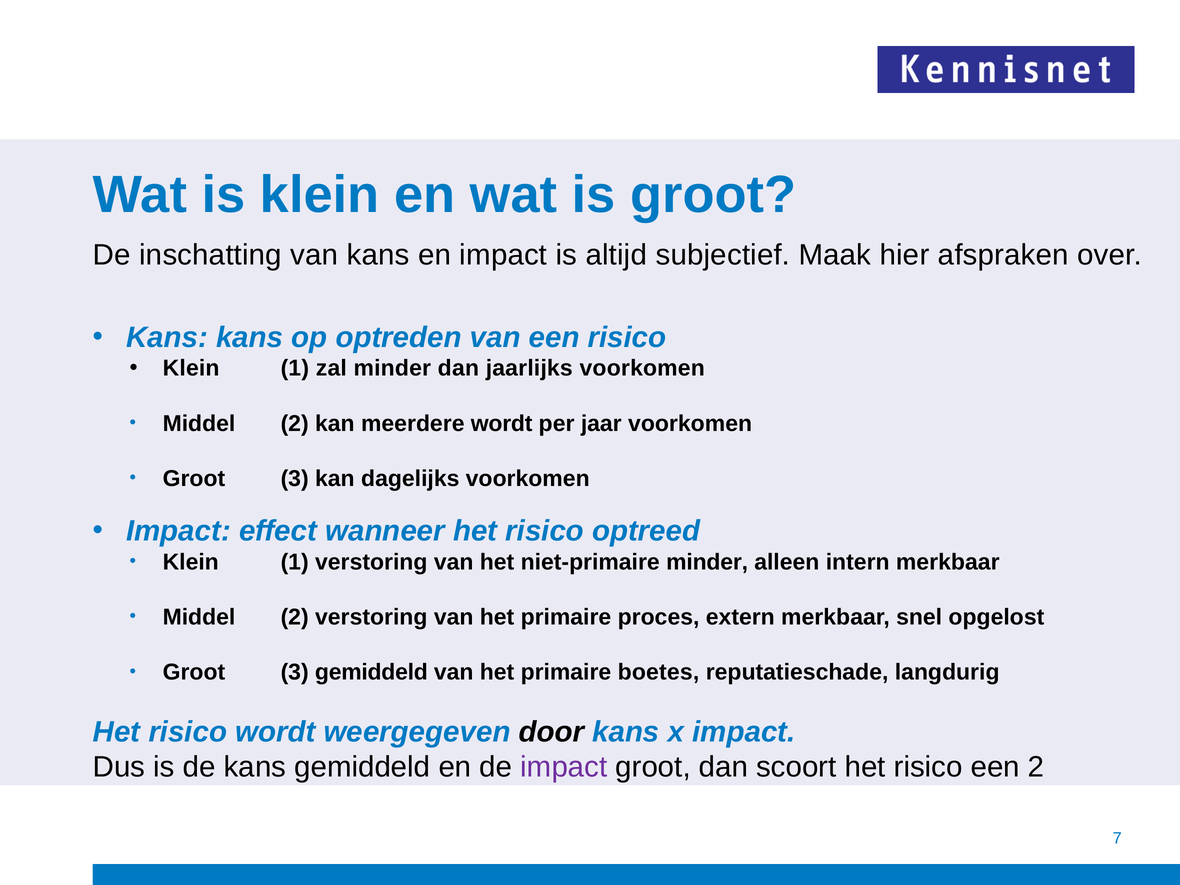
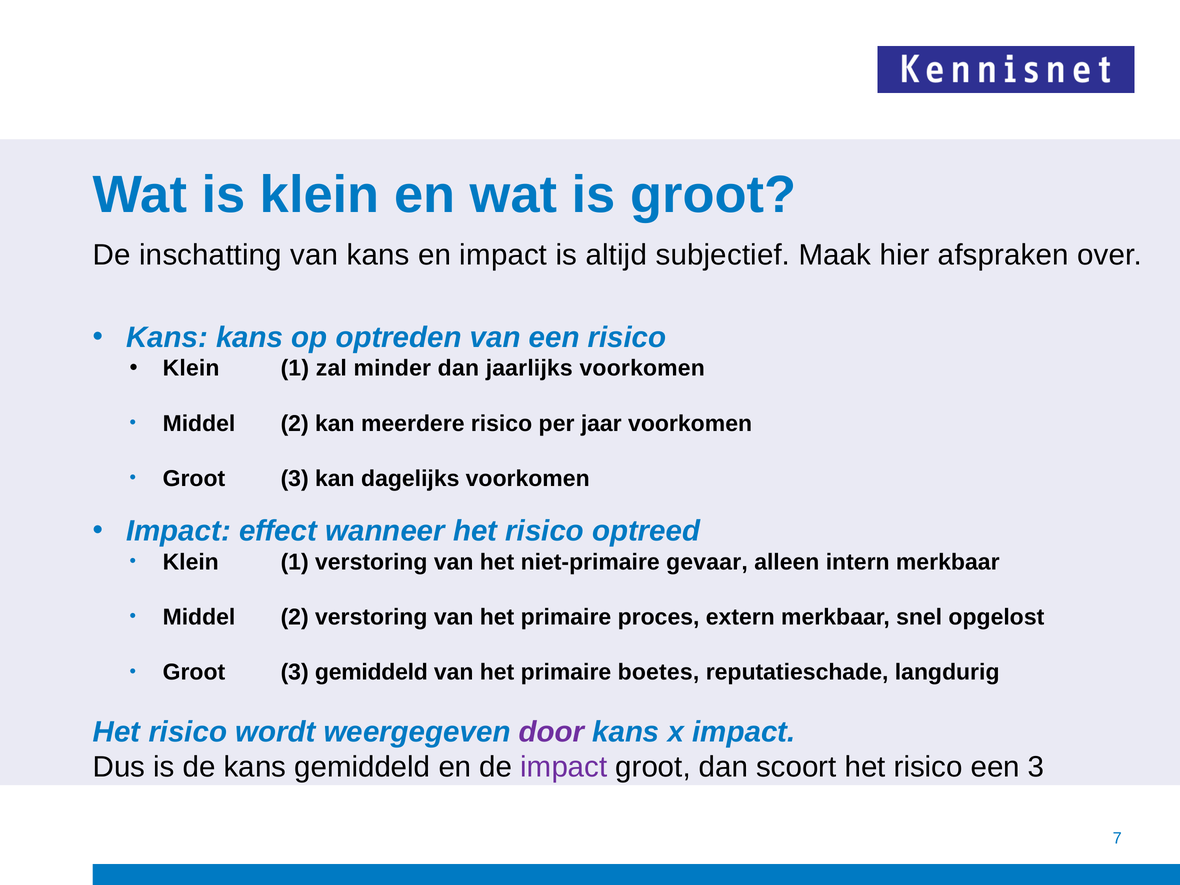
meerdere wordt: wordt -> risico (502, 423)
niet-primaire minder: minder -> gevaar (707, 562)
door colour: black -> purple (551, 732)
een 2: 2 -> 3 (1036, 767)
